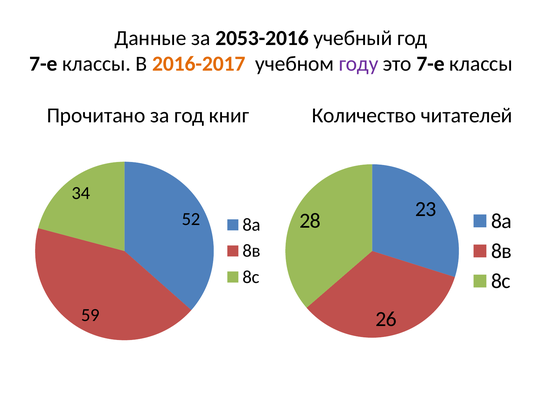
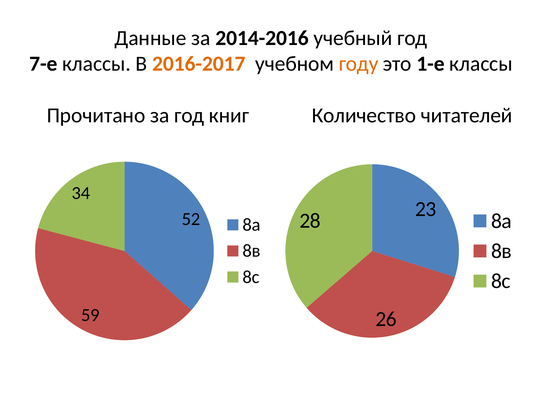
2053-2016: 2053-2016 -> 2014-2016 (262, 38)
году colour: purple -> orange (359, 64)
это 7-е: 7-е -> 1-е (430, 64)
